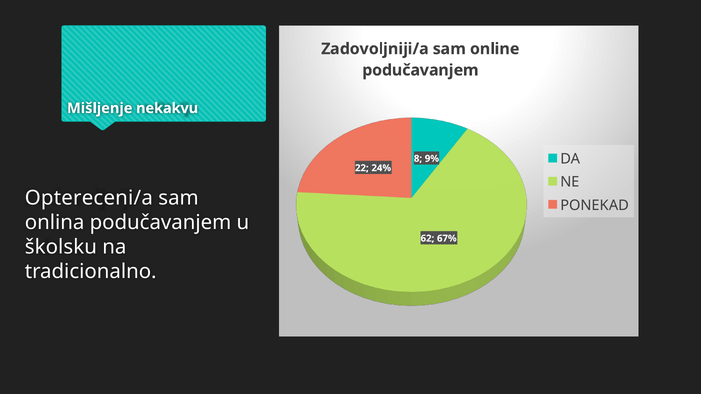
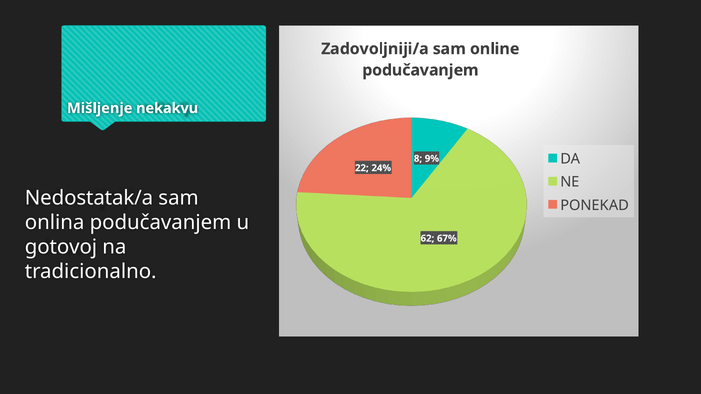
Optereceni/a: Optereceni/a -> Nedostatak/a (89, 198)
školsku: školsku -> gotovoj (61, 247)
